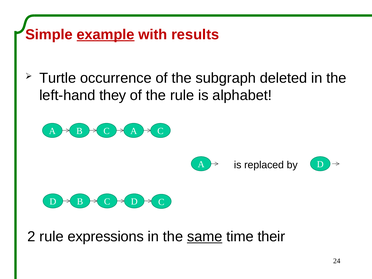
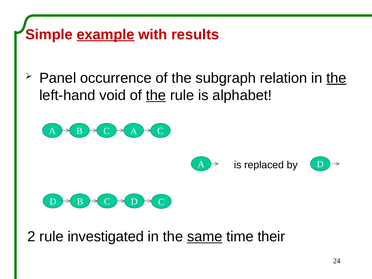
Turtle: Turtle -> Panel (58, 78)
deleted: deleted -> relation (284, 78)
the underline: none -> present (336, 78)
they: they -> void (113, 95)
the underline: none -> present (156, 95)
expressions: expressions -> investigated (106, 237)
